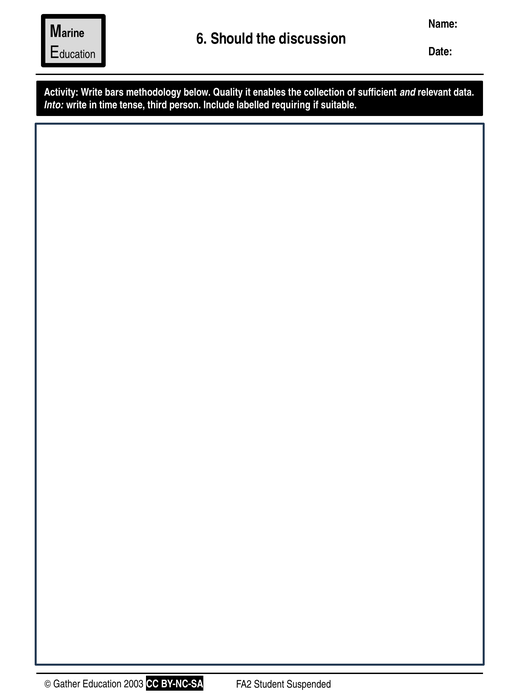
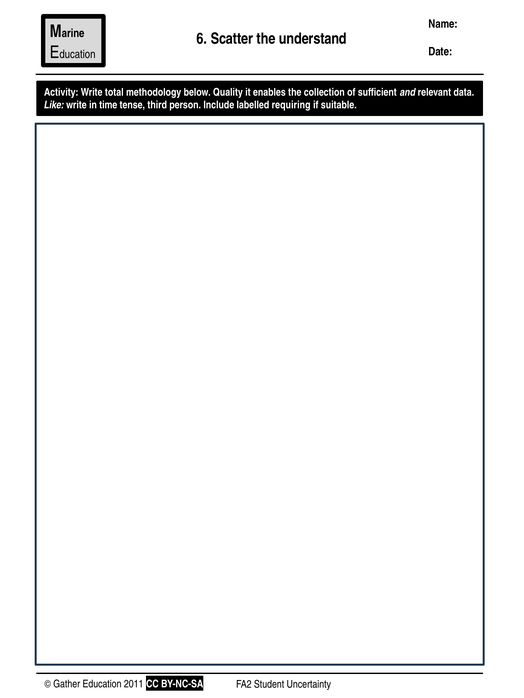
Should: Should -> Scatter (232, 39)
discussion: discussion -> understand (313, 39)
bars: bars -> total (114, 92)
Into: Into -> Like (54, 105)
2003: 2003 -> 2011 (134, 684)
Suspended: Suspended -> Uncertainty (309, 685)
